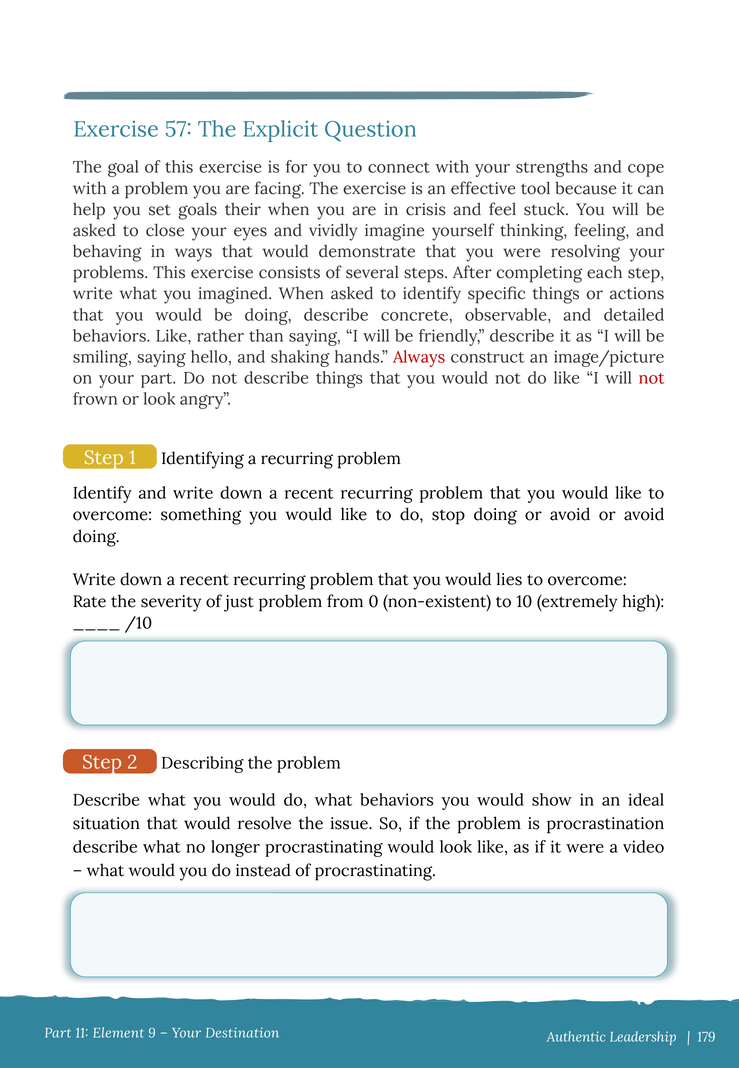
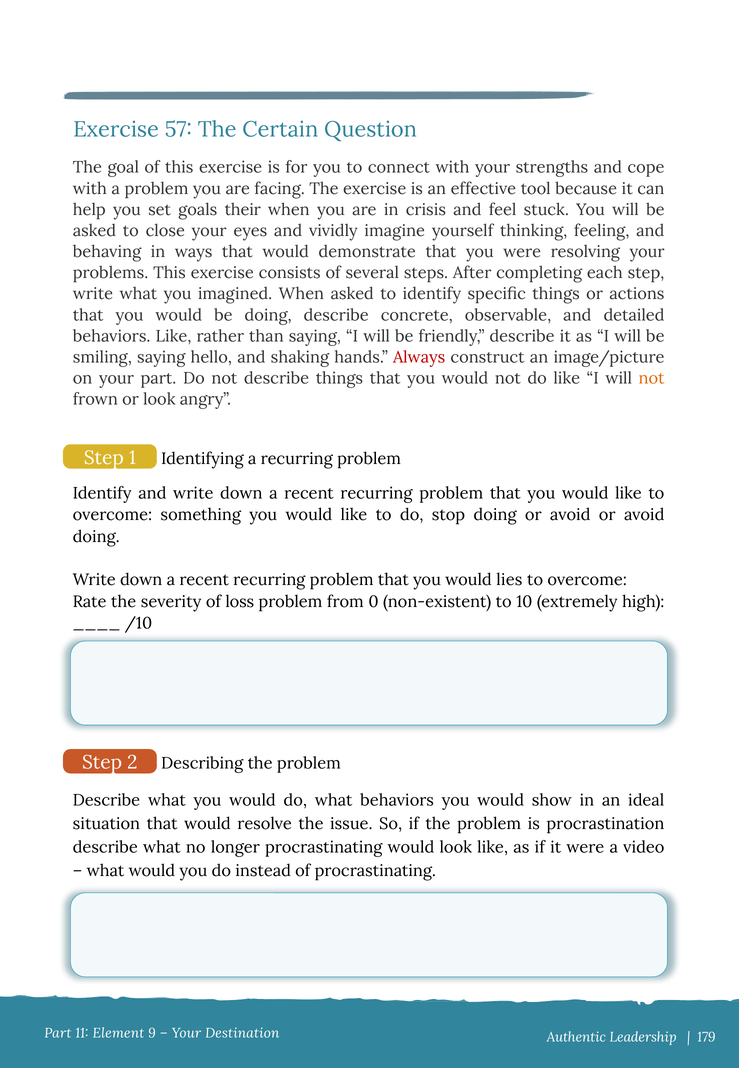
Explicit: Explicit -> Certain (280, 130)
not colour: red -> orange (652, 378)
just: just -> loss (240, 601)
